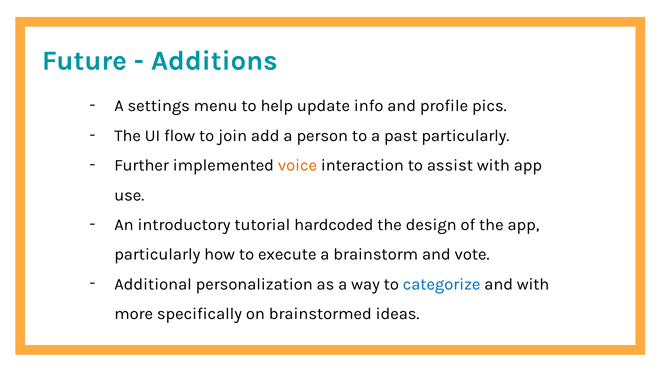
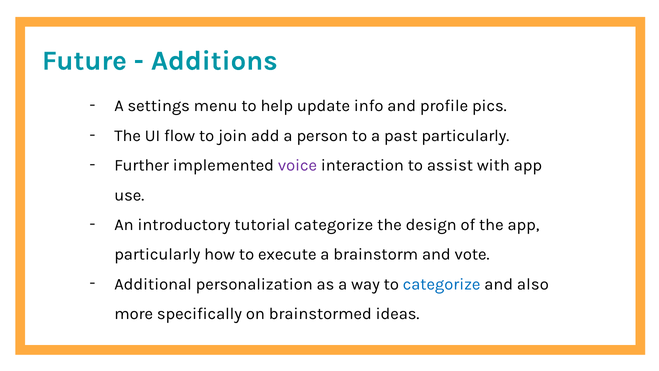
voice colour: orange -> purple (297, 165)
tutorial hardcoded: hardcoded -> categorize (334, 225)
and with: with -> also (533, 284)
